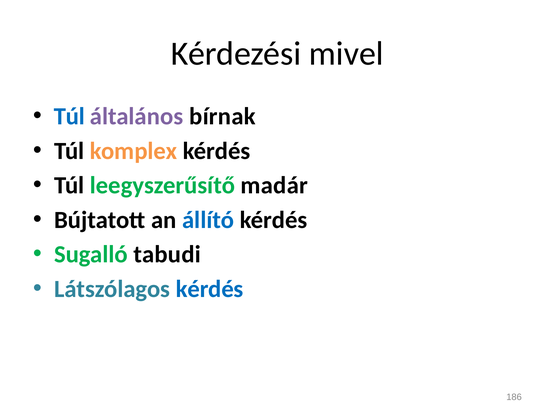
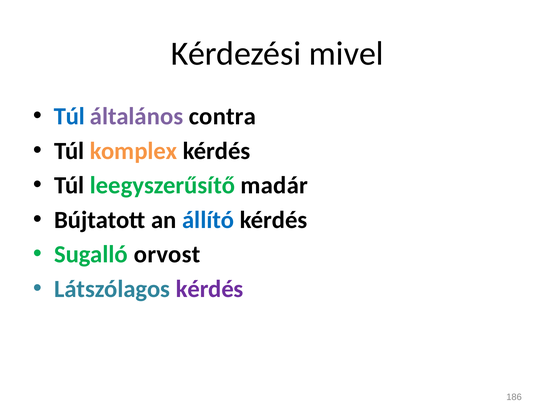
bírnak: bírnak -> contra (222, 116)
tabudi: tabudi -> orvost (167, 255)
kérdés colour: blue -> purple (210, 289)
